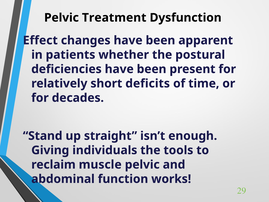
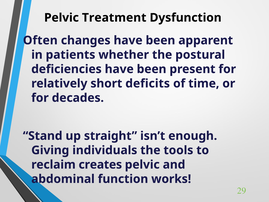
Effect: Effect -> Often (40, 40)
muscle: muscle -> creates (100, 164)
